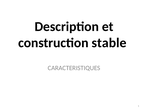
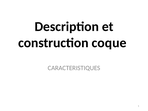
stable: stable -> coque (109, 43)
